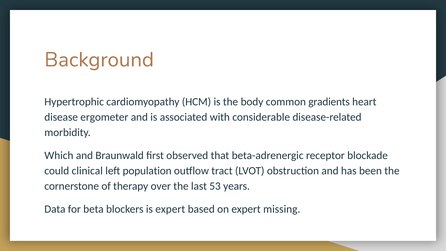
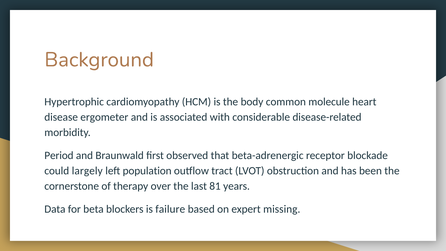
gradients: gradients -> molecule (329, 102)
Which: Which -> Period (59, 155)
clinical: clinical -> largely (87, 171)
53: 53 -> 81 (215, 186)
is expert: expert -> failure (170, 209)
